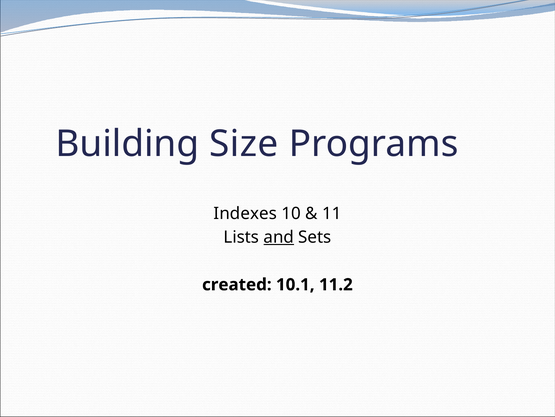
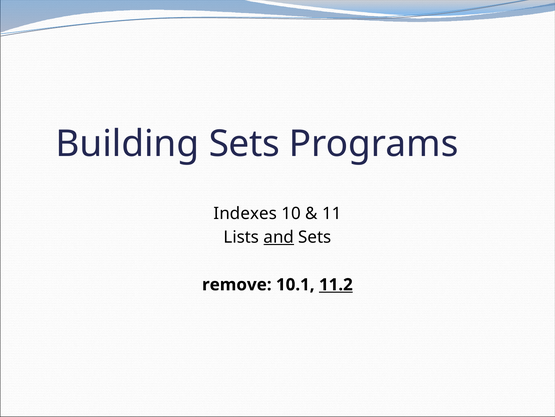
Building Size: Size -> Sets (244, 144)
created: created -> remove (237, 284)
11.2 underline: none -> present (336, 284)
